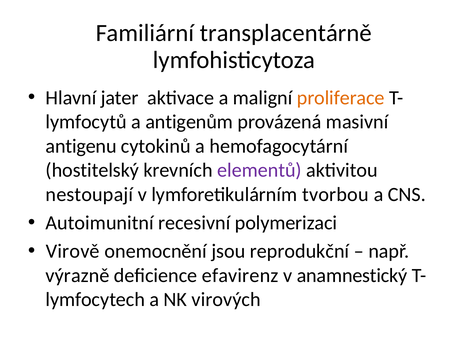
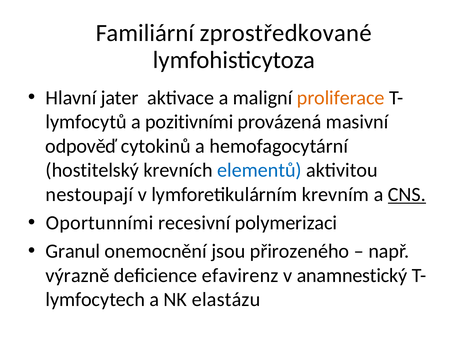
transplacentárně: transplacentárně -> zprostředkované (286, 33)
antigenům: antigenům -> pozitivními (189, 122)
antigenu: antigenu -> odpověď (81, 146)
elementů colour: purple -> blue (259, 170)
tvorbou: tvorbou -> krevním (335, 195)
CNS underline: none -> present (407, 195)
Autoimunitní: Autoimunitní -> Oportunními (100, 223)
Virově: Virově -> Granul (73, 251)
reprodukční: reprodukční -> přirozeného (300, 251)
virových: virových -> elastázu (226, 300)
